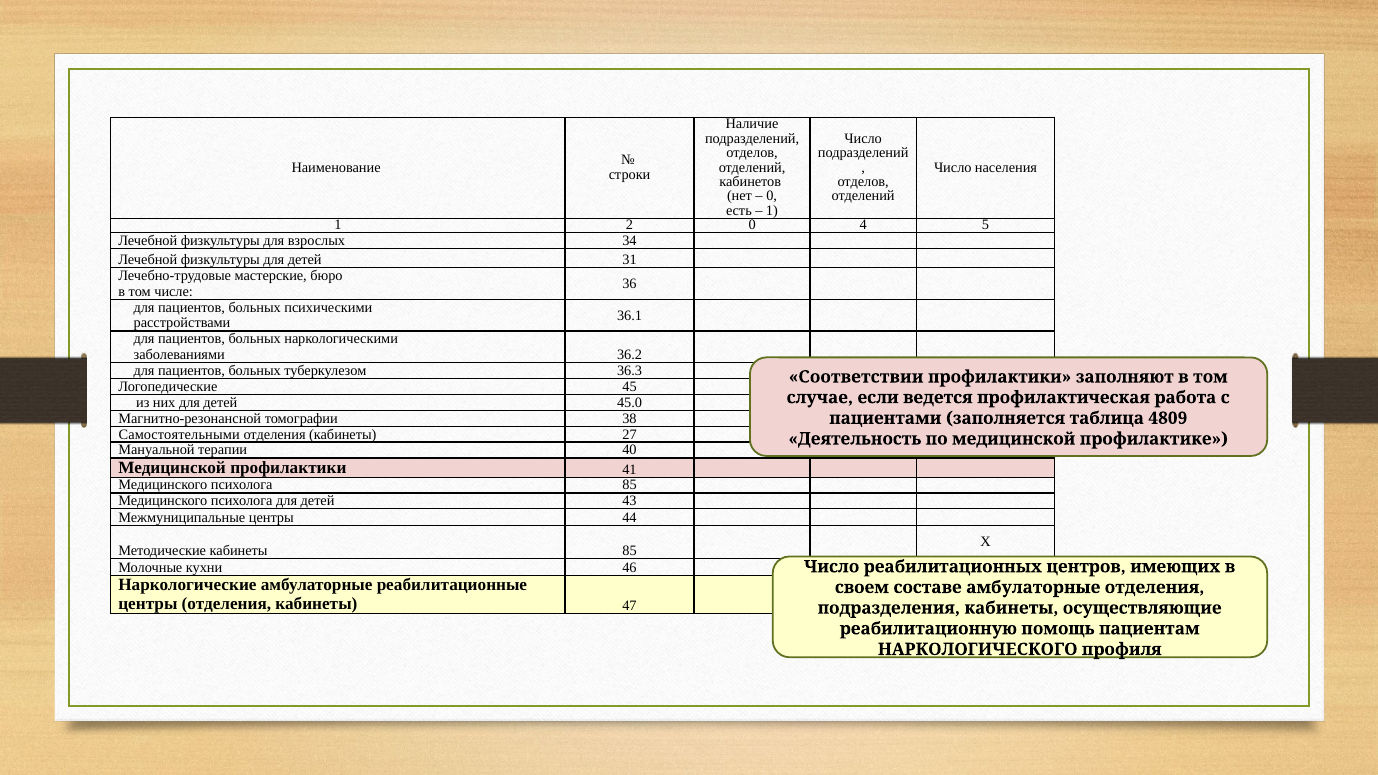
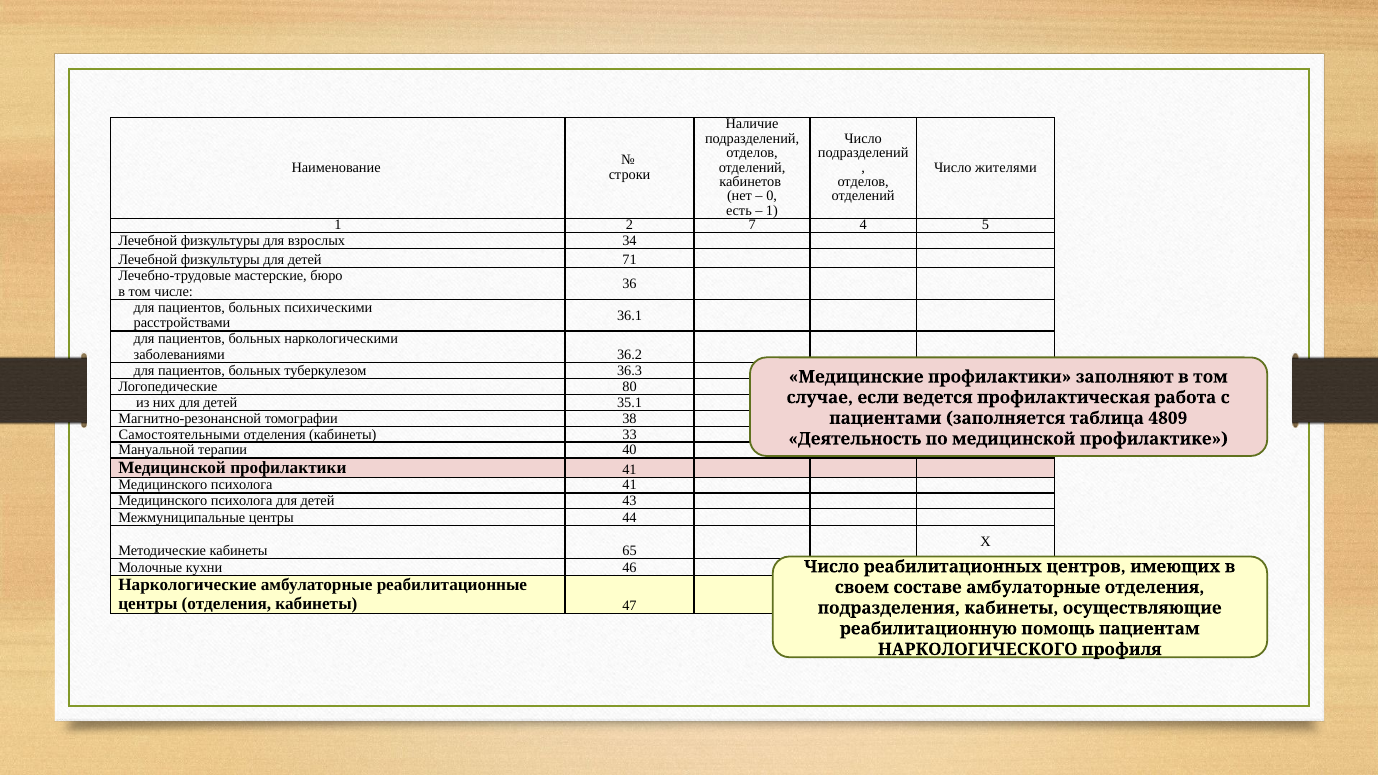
населения: населения -> жителями (1006, 167)
2 0: 0 -> 7 (752, 225)
31: 31 -> 71 (630, 260)
Соответствии: Соответствии -> Медицинские (856, 377)
45: 45 -> 80 (630, 387)
45.0: 45.0 -> 35.1 (630, 403)
27: 27 -> 33 (630, 434)
психолога 85: 85 -> 41 (630, 485)
кабинеты 85: 85 -> 65 (630, 551)
